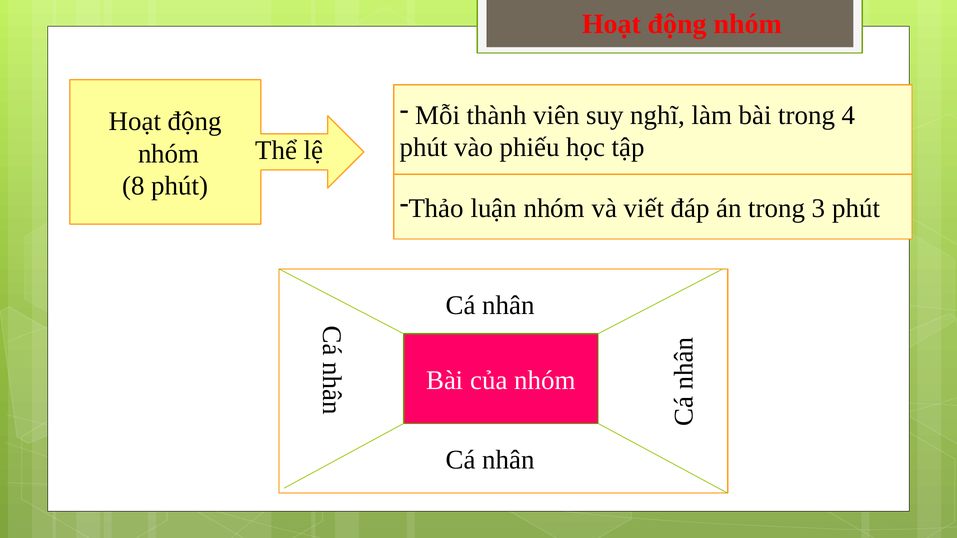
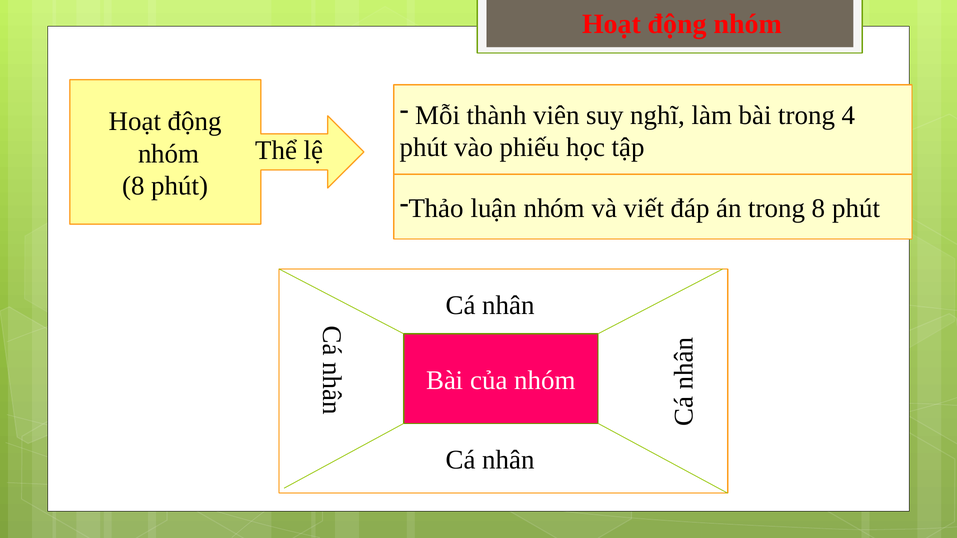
trong 3: 3 -> 8 (819, 209)
